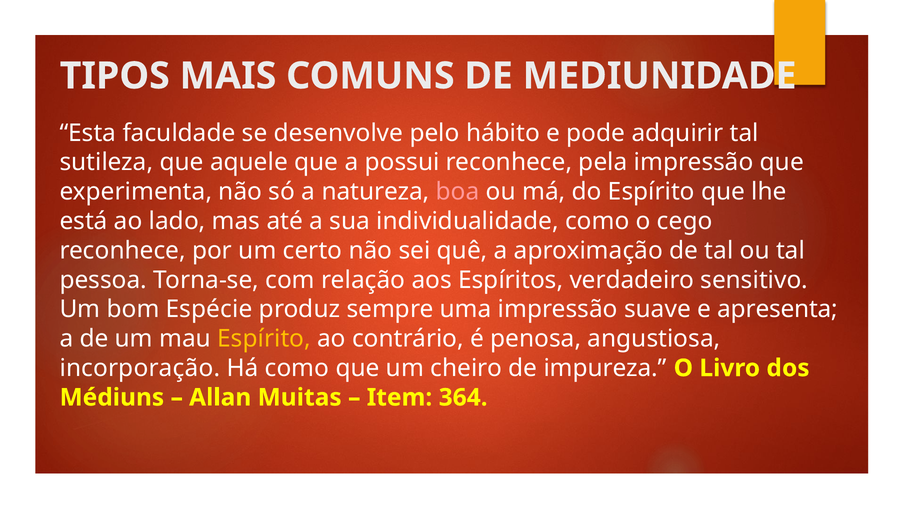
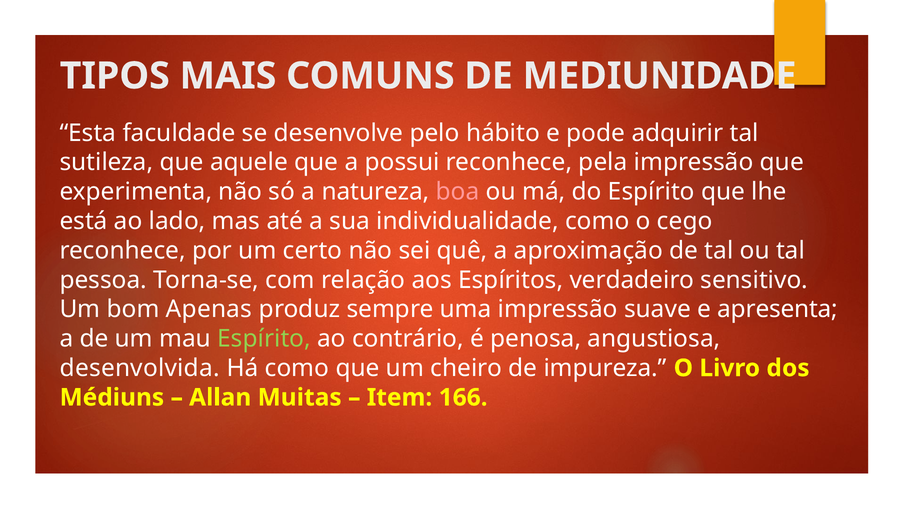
Espécie: Espécie -> Apenas (209, 309)
Espírito colour: yellow -> light green (264, 338)
incorporação: incorporação -> desenvolvida (140, 368)
364: 364 -> 166 (463, 397)
